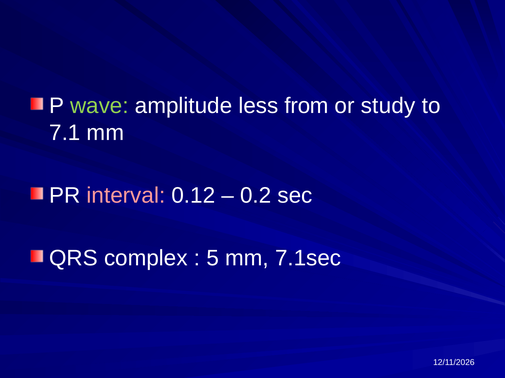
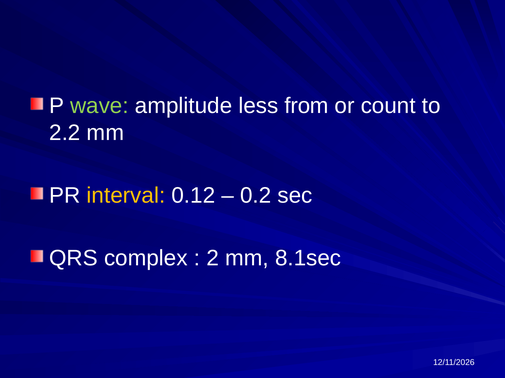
study: study -> count (388, 106)
7.1: 7.1 -> 2.2 (65, 133)
interval colour: pink -> yellow (126, 196)
5: 5 -> 2 (213, 259)
7.1sec: 7.1sec -> 8.1sec (308, 259)
